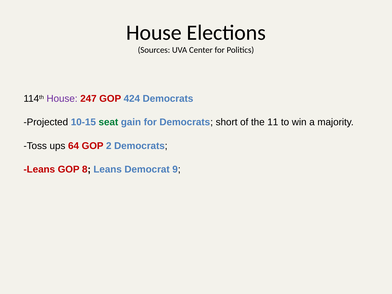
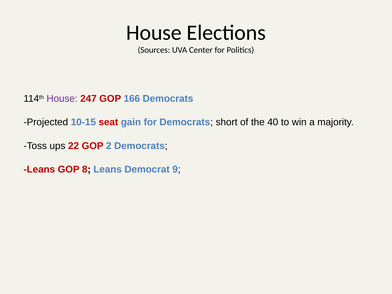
424: 424 -> 166 (132, 99)
seat colour: green -> red (108, 122)
11: 11 -> 40 (273, 122)
64: 64 -> 22 (74, 146)
